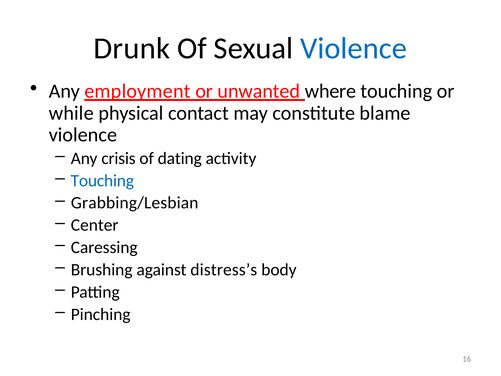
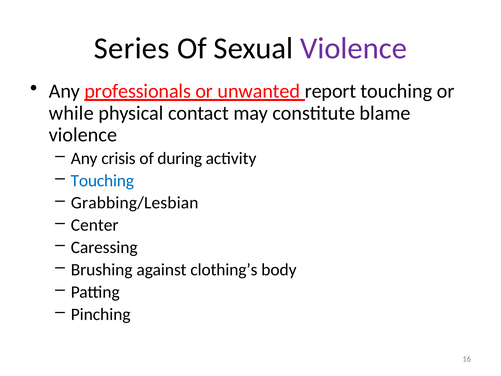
Drunk: Drunk -> Series (132, 48)
Violence colour: blue -> purple (354, 48)
employment: employment -> professionals (138, 91)
where: where -> report (331, 91)
dating: dating -> during (180, 158)
distress’s: distress’s -> clothing’s (224, 270)
